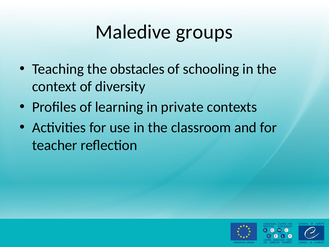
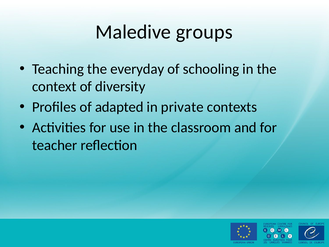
obstacles: obstacles -> everyday (137, 69)
learning: learning -> adapted (119, 107)
